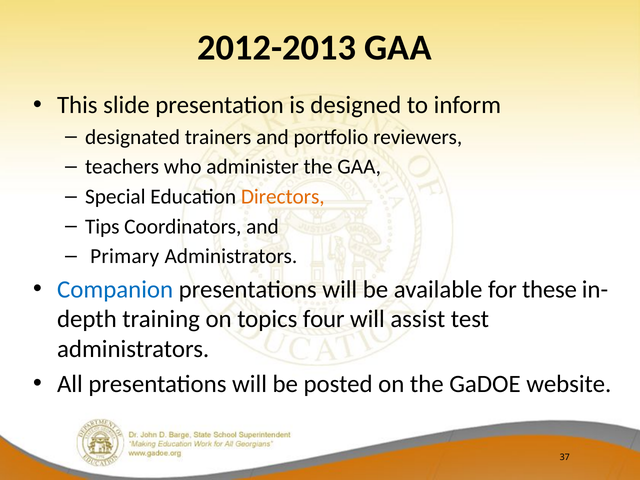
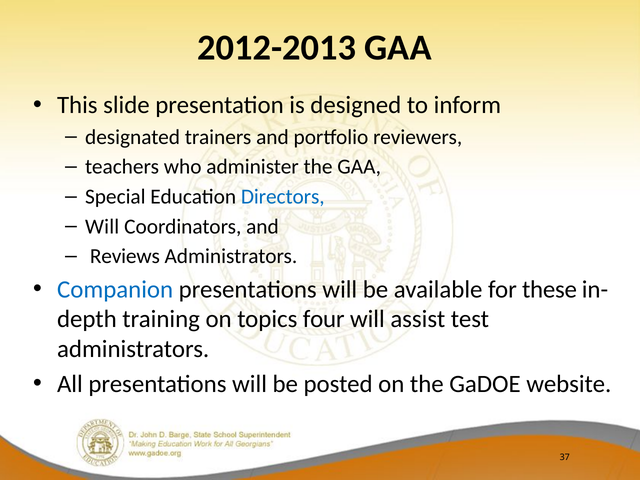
Directors colour: orange -> blue (283, 197)
Tips: Tips -> Will (102, 227)
Primary: Primary -> Reviews (125, 256)
